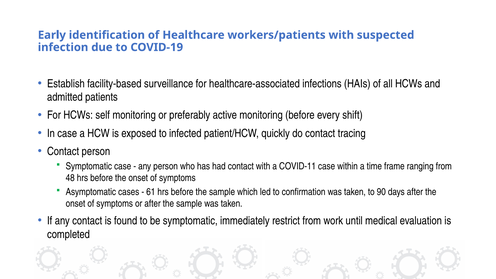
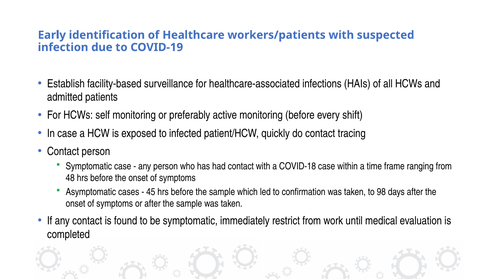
COVID-11: COVID-11 -> COVID-18 (298, 166)
61: 61 -> 45 (151, 192)
90: 90 -> 98 (381, 192)
